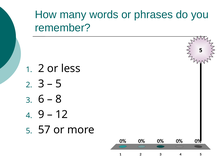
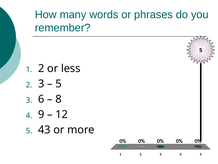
57: 57 -> 43 (44, 129)
